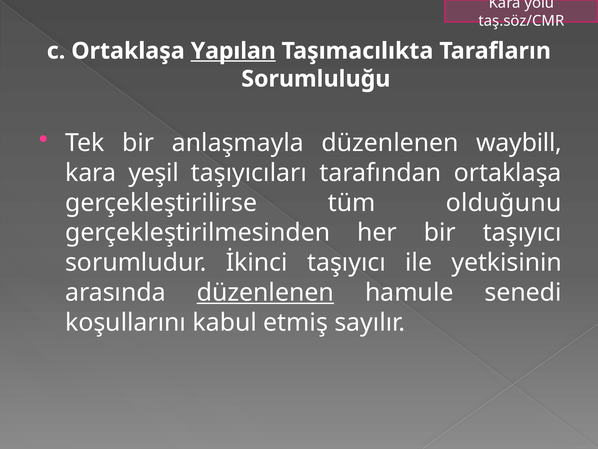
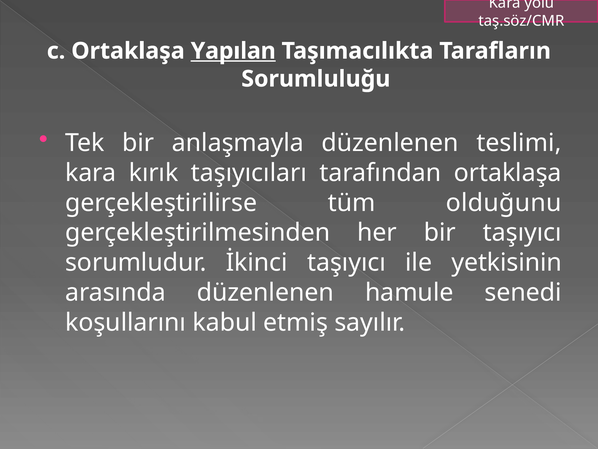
waybill: waybill -> teslimi (519, 143)
yeşil: yeşil -> kırık (154, 173)
düzenlenen underline: present -> none (265, 292)
